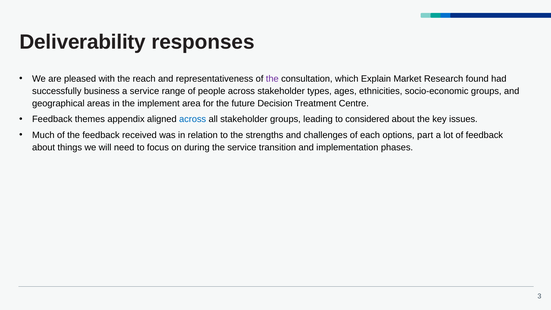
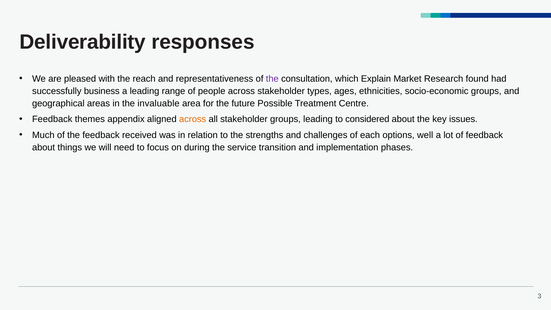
a service: service -> leading (145, 91)
implement: implement -> invaluable (158, 103)
Decision: Decision -> Possible (275, 103)
across colour: blue -> orange (193, 119)
part: part -> well (425, 135)
